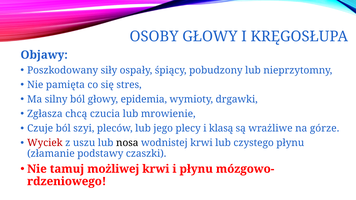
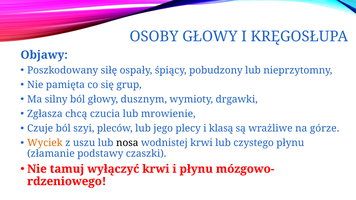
siły: siły -> siłę (109, 70)
stres: stres -> grup (129, 85)
epidemia: epidemia -> dusznym (144, 99)
Wyciek colour: red -> orange (45, 143)
możliwej: możliwej -> wyłączyć (113, 169)
